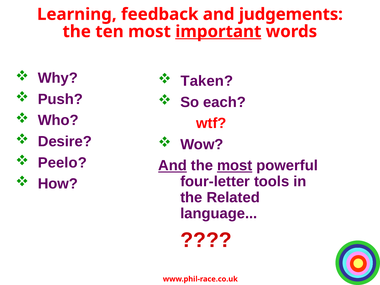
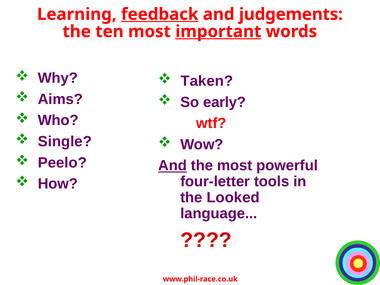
feedback underline: none -> present (160, 14)
Push: Push -> Aims (60, 99)
each: each -> early (225, 102)
Desire: Desire -> Single (65, 141)
most underline: present -> none (235, 166)
Related: Related -> Looked (233, 198)
